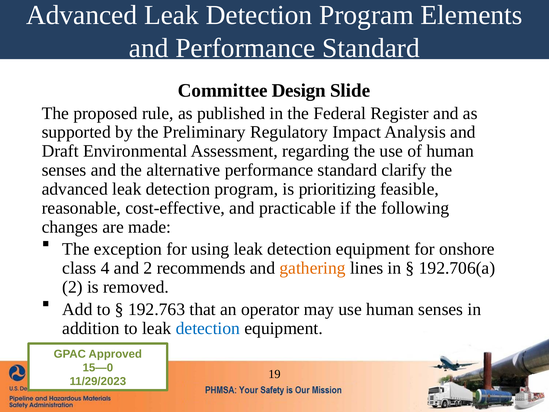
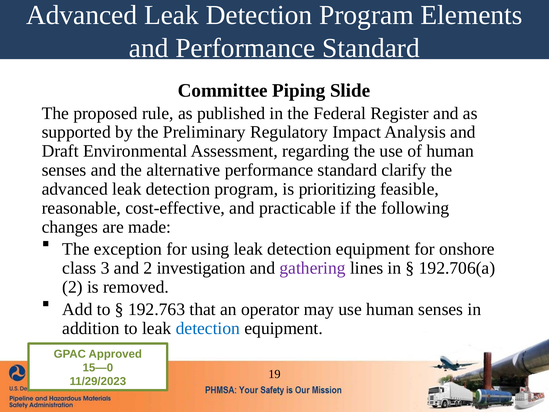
Design: Design -> Piping (299, 90)
4: 4 -> 3 (105, 268)
recommends: recommends -> investigation (201, 268)
gathering colour: orange -> purple (313, 268)
